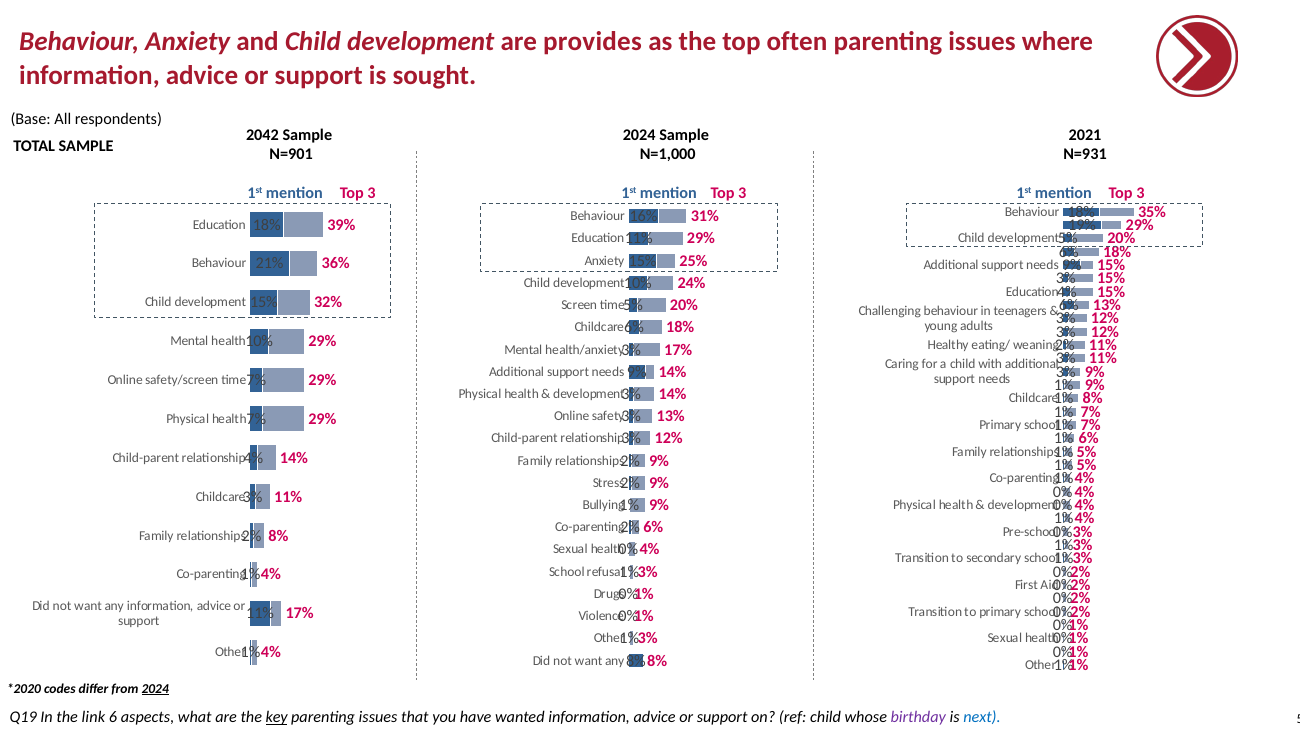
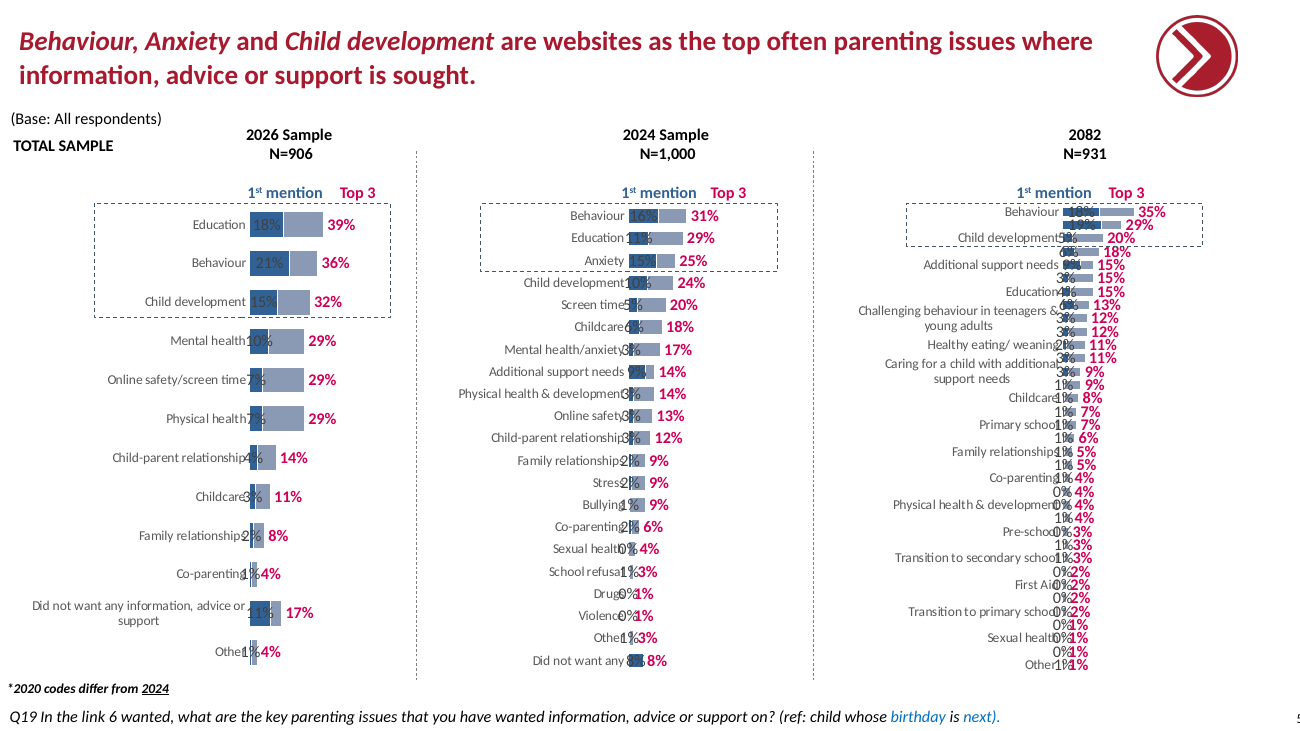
provides: provides -> websites (593, 42)
2042: 2042 -> 2026 (262, 135)
2021: 2021 -> 2082 (1085, 135)
N=901: N=901 -> N=906 (291, 154)
6 aspects: aspects -> wanted (148, 717)
key underline: present -> none (277, 717)
birthday colour: purple -> blue (918, 717)
